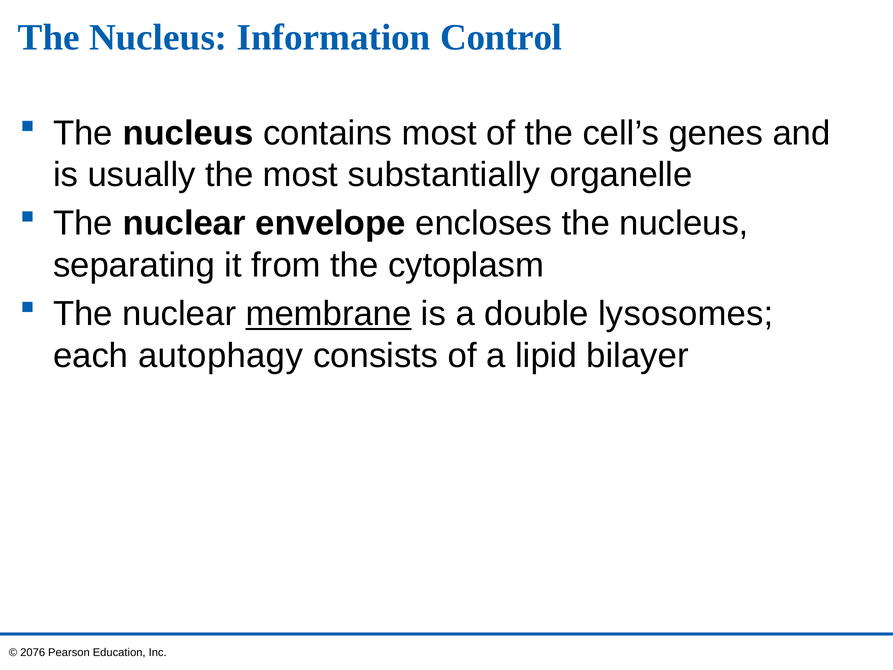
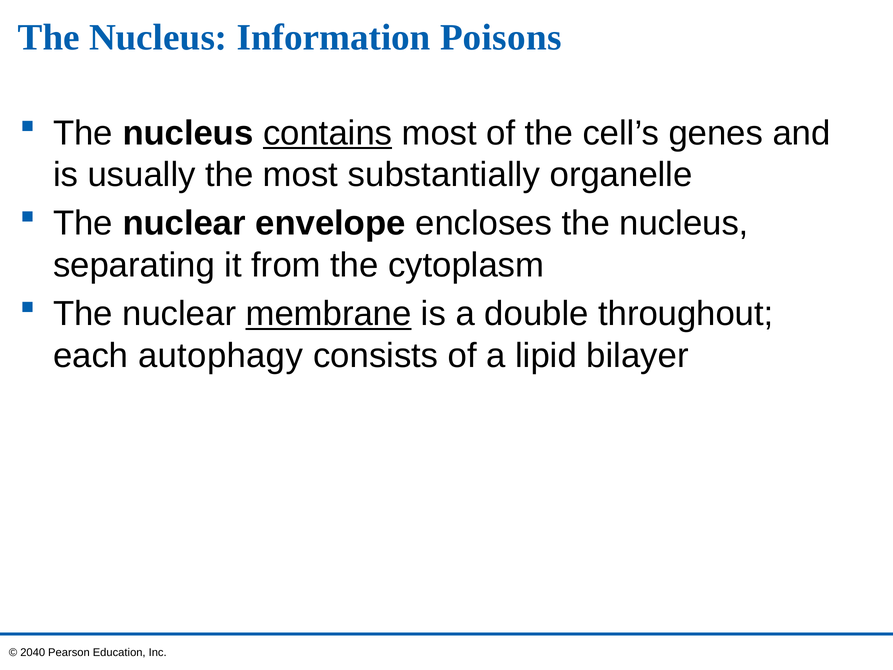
Control: Control -> Poisons (501, 38)
contains underline: none -> present (328, 133)
lysosomes: lysosomes -> throughout (686, 314)
2076: 2076 -> 2040 (33, 652)
